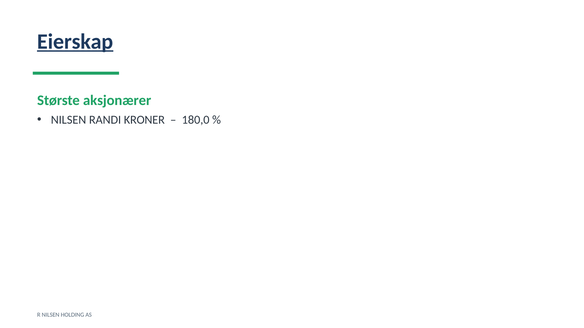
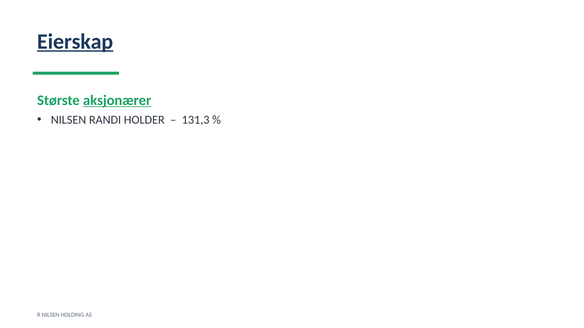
aksjonærer underline: none -> present (117, 101)
KRONER: KRONER -> HOLDER (144, 120)
180,0: 180,0 -> 131,3 (196, 120)
